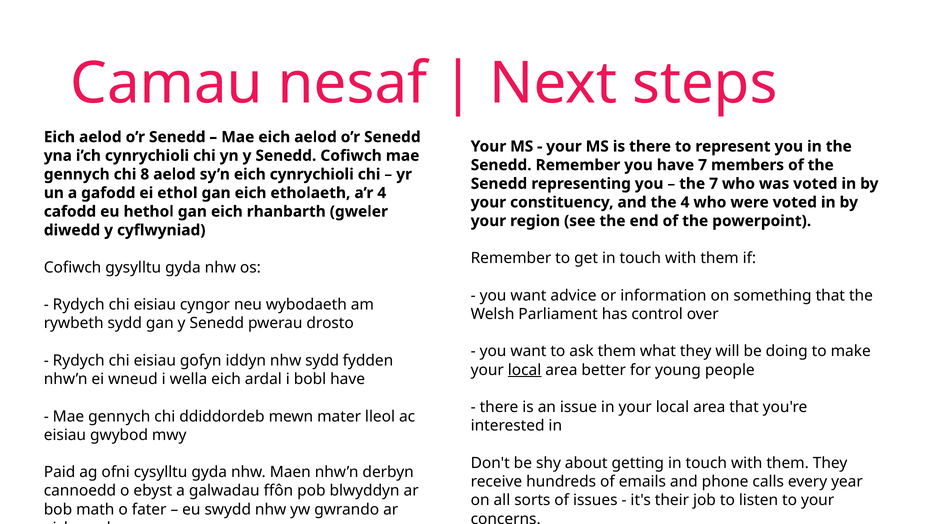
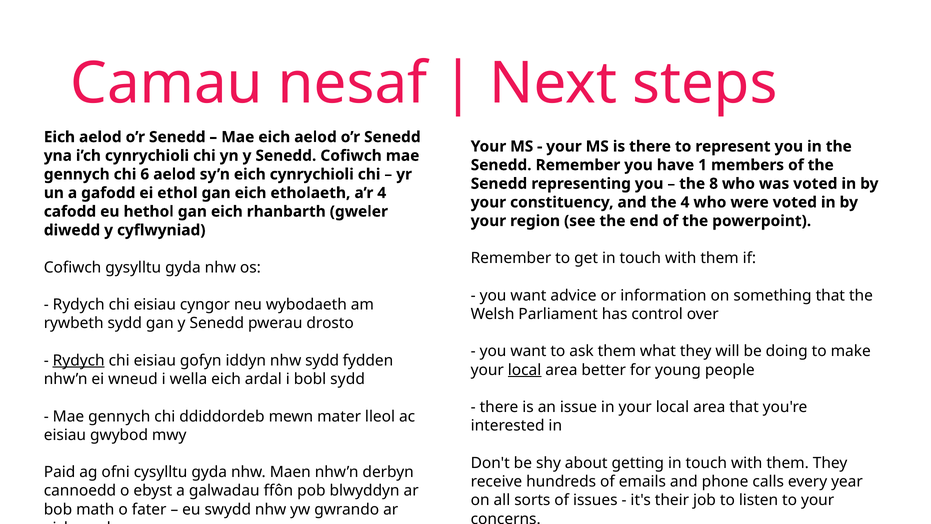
have 7: 7 -> 1 (703, 165)
8: 8 -> 6 (145, 174)
the 7: 7 -> 8 (714, 184)
Rydych underline: none -> present (79, 360)
bobl have: have -> sydd (348, 379)
